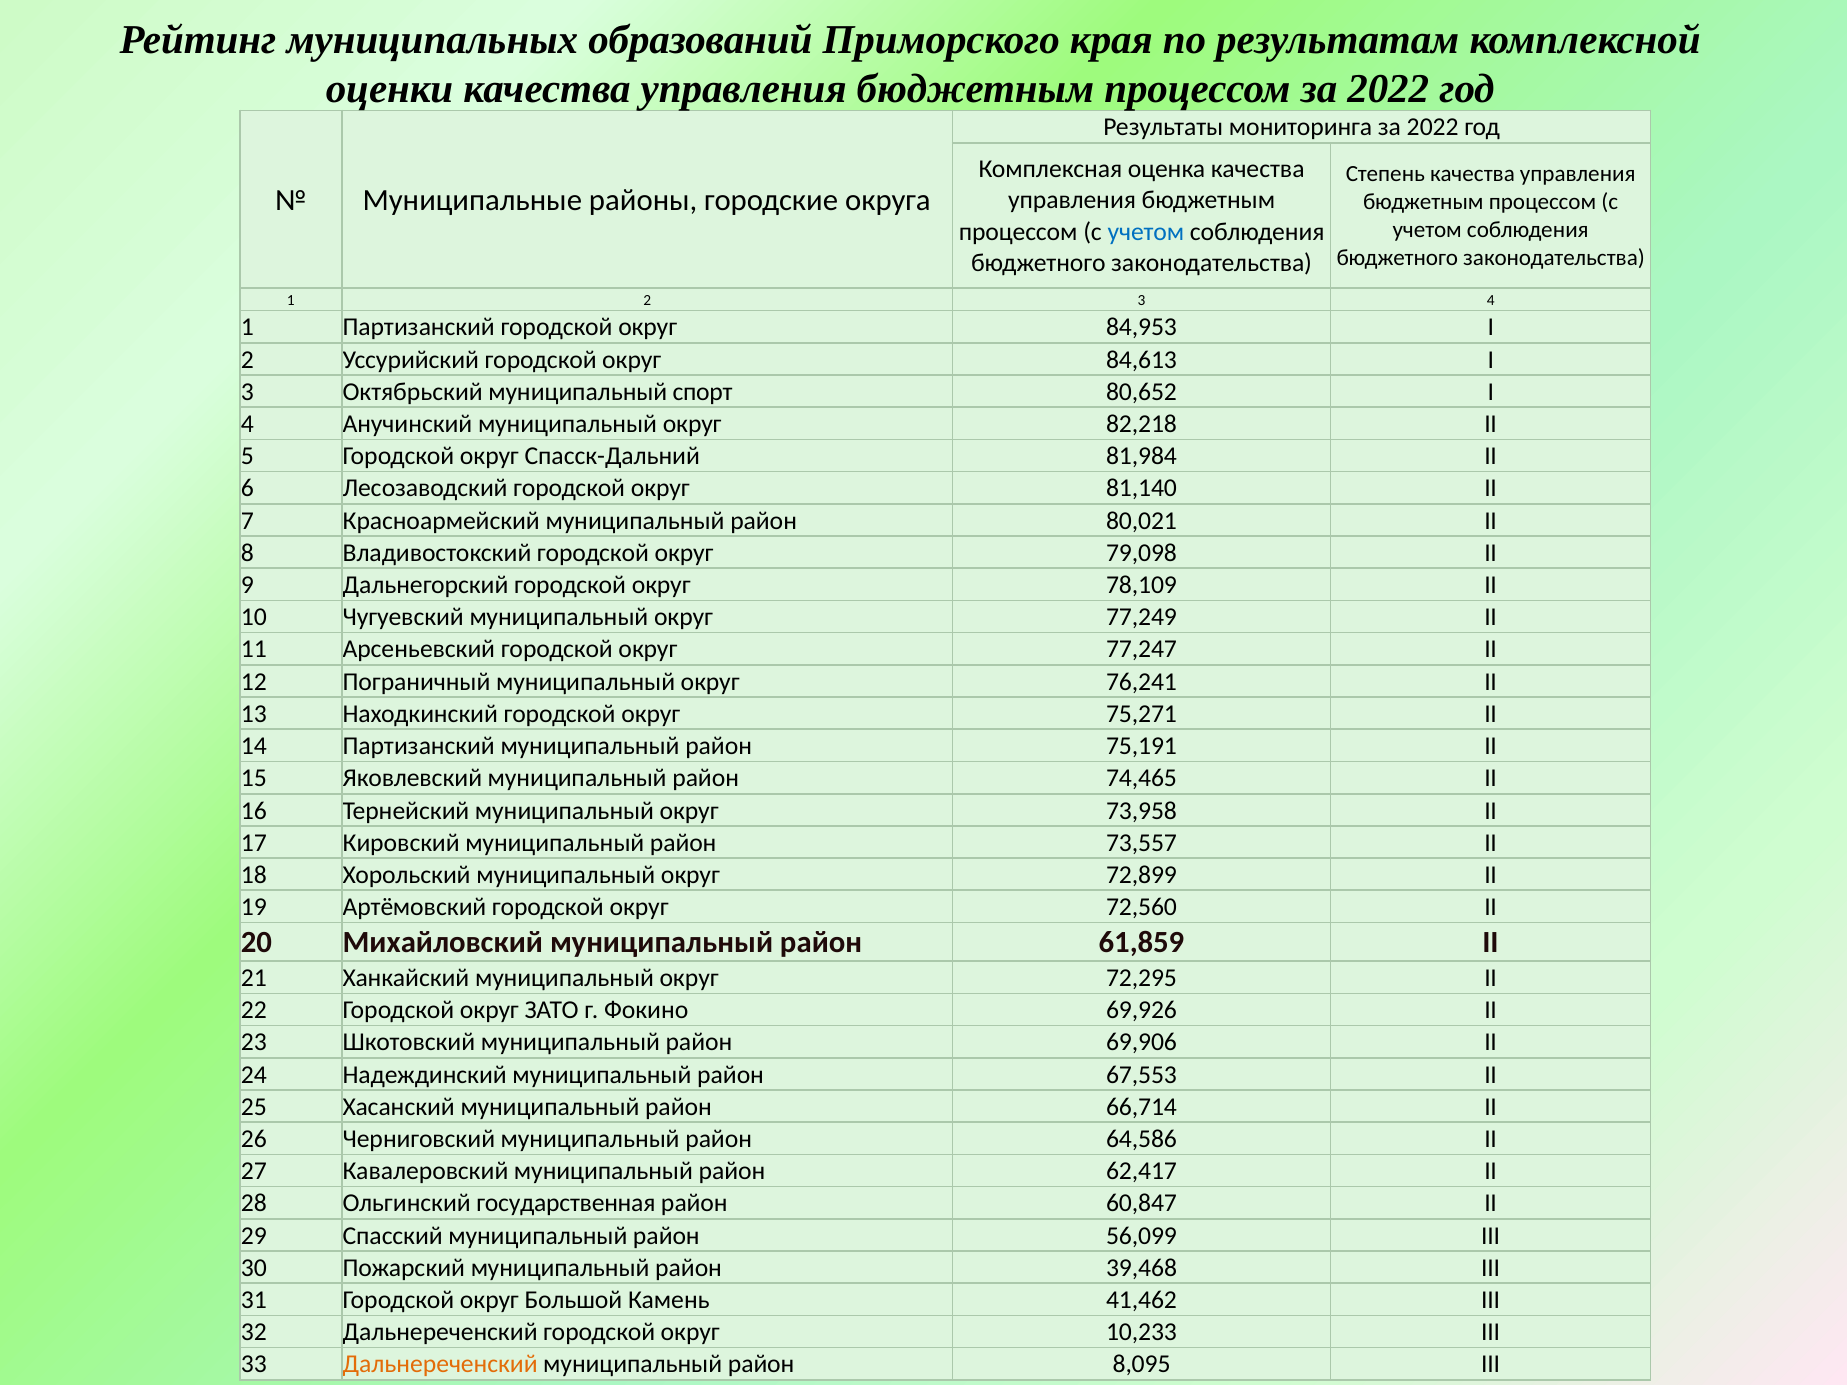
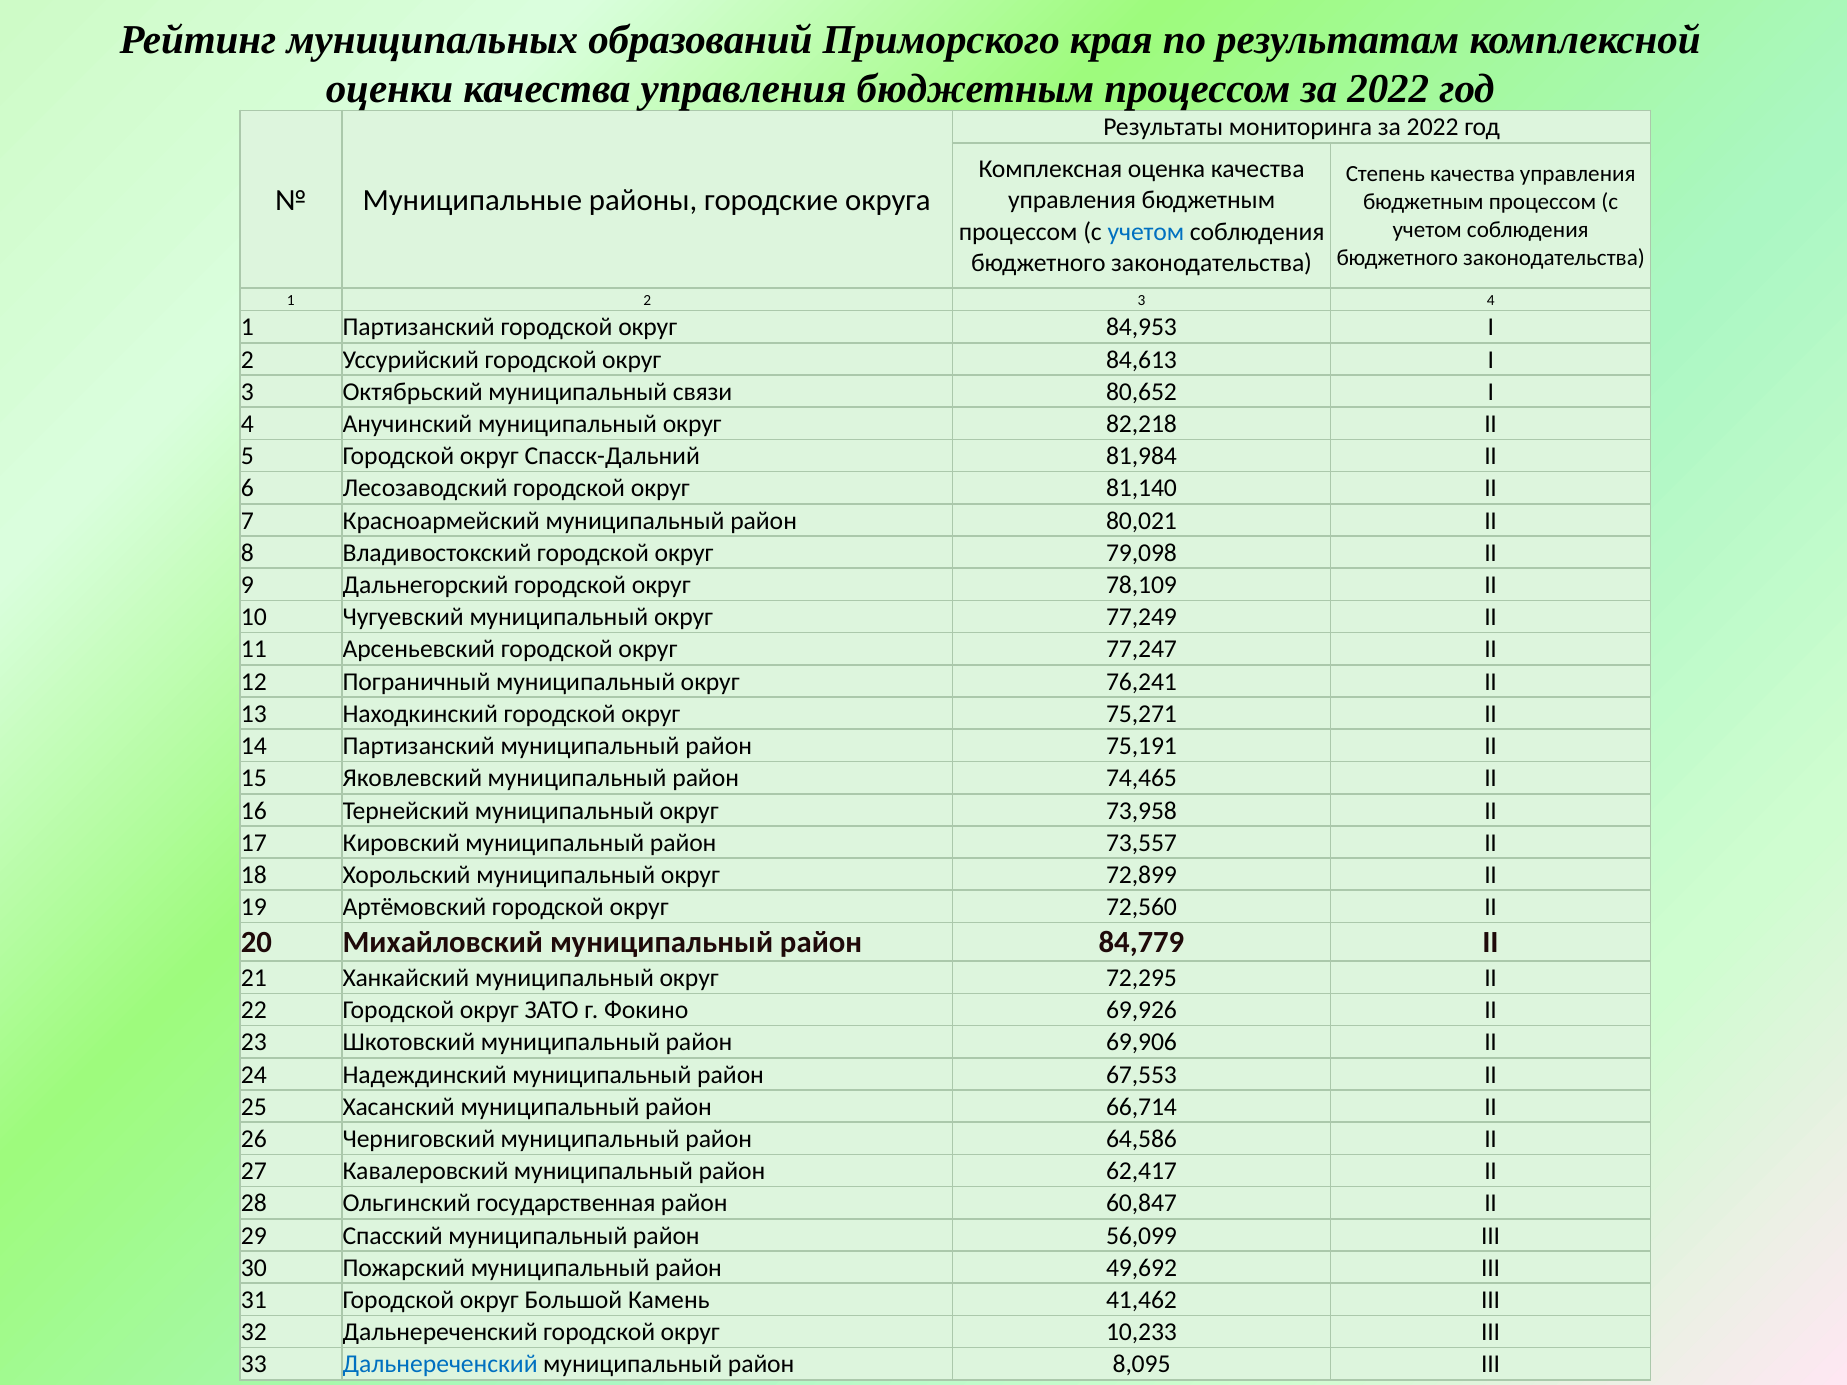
спорт: спорт -> связи (703, 392)
61,859: 61,859 -> 84,779 (1141, 943)
39,468: 39,468 -> 49,692 (1142, 1268)
Дальнереченский colour: orange -> blue (440, 1365)
